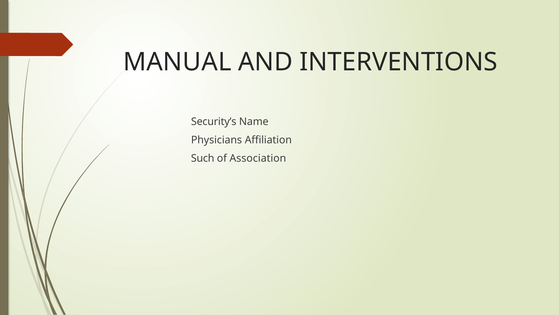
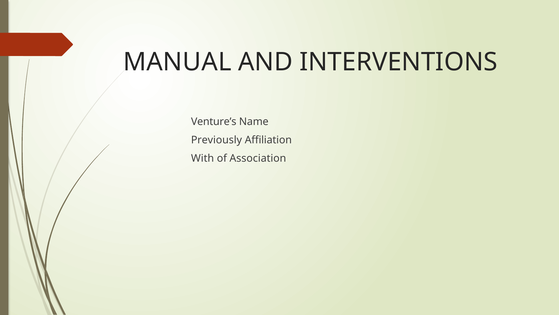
Security’s: Security’s -> Venture’s (214, 121)
Physicians: Physicians -> Previously (216, 140)
Such: Such -> With (203, 158)
